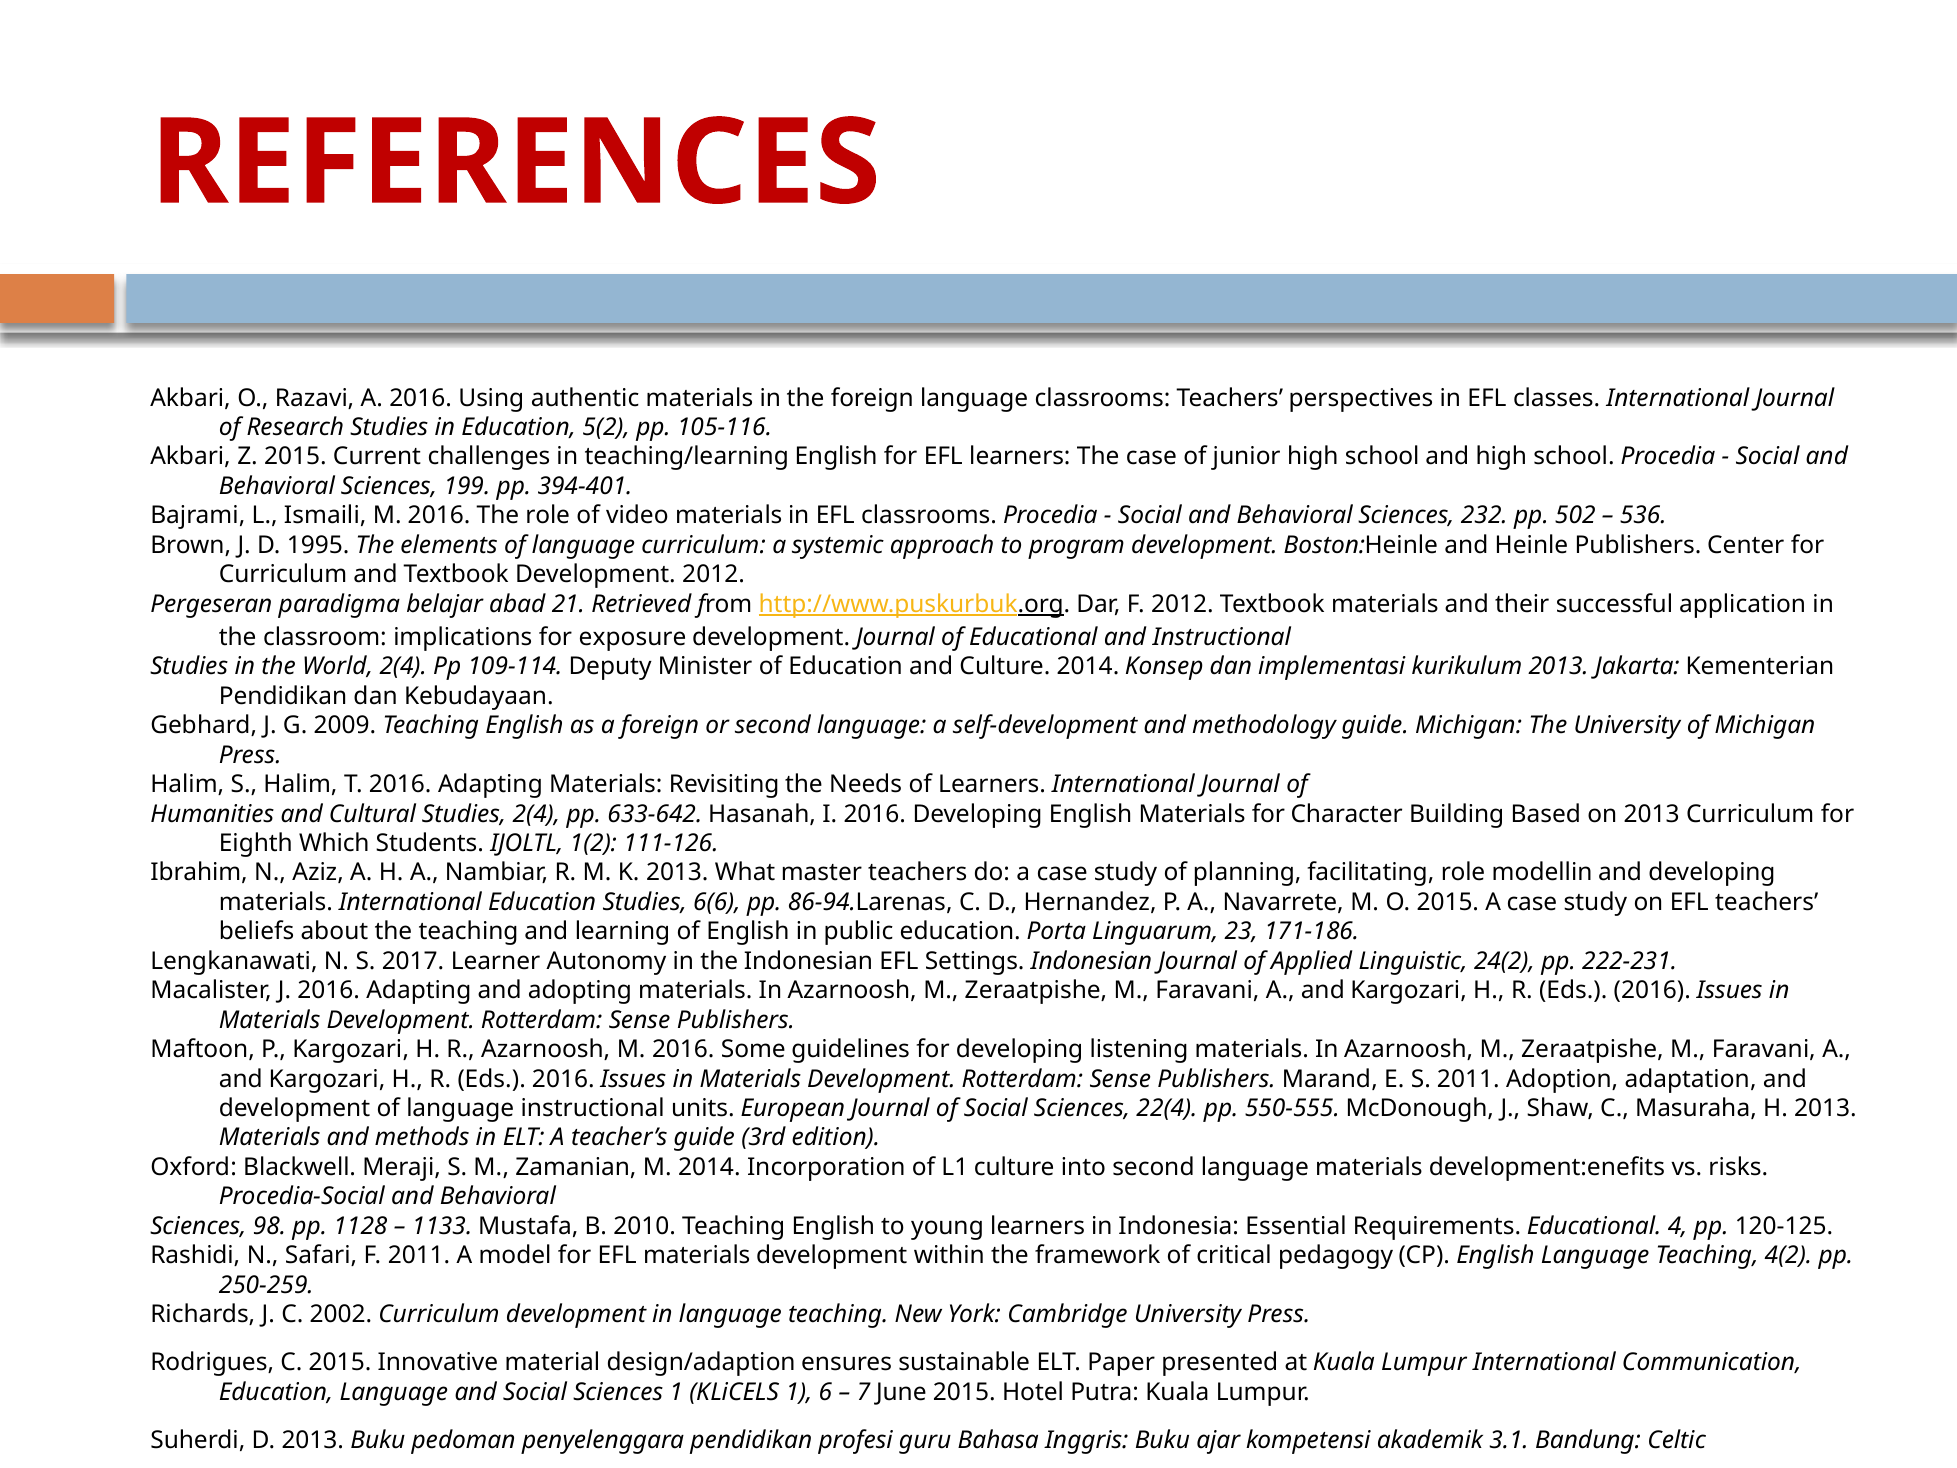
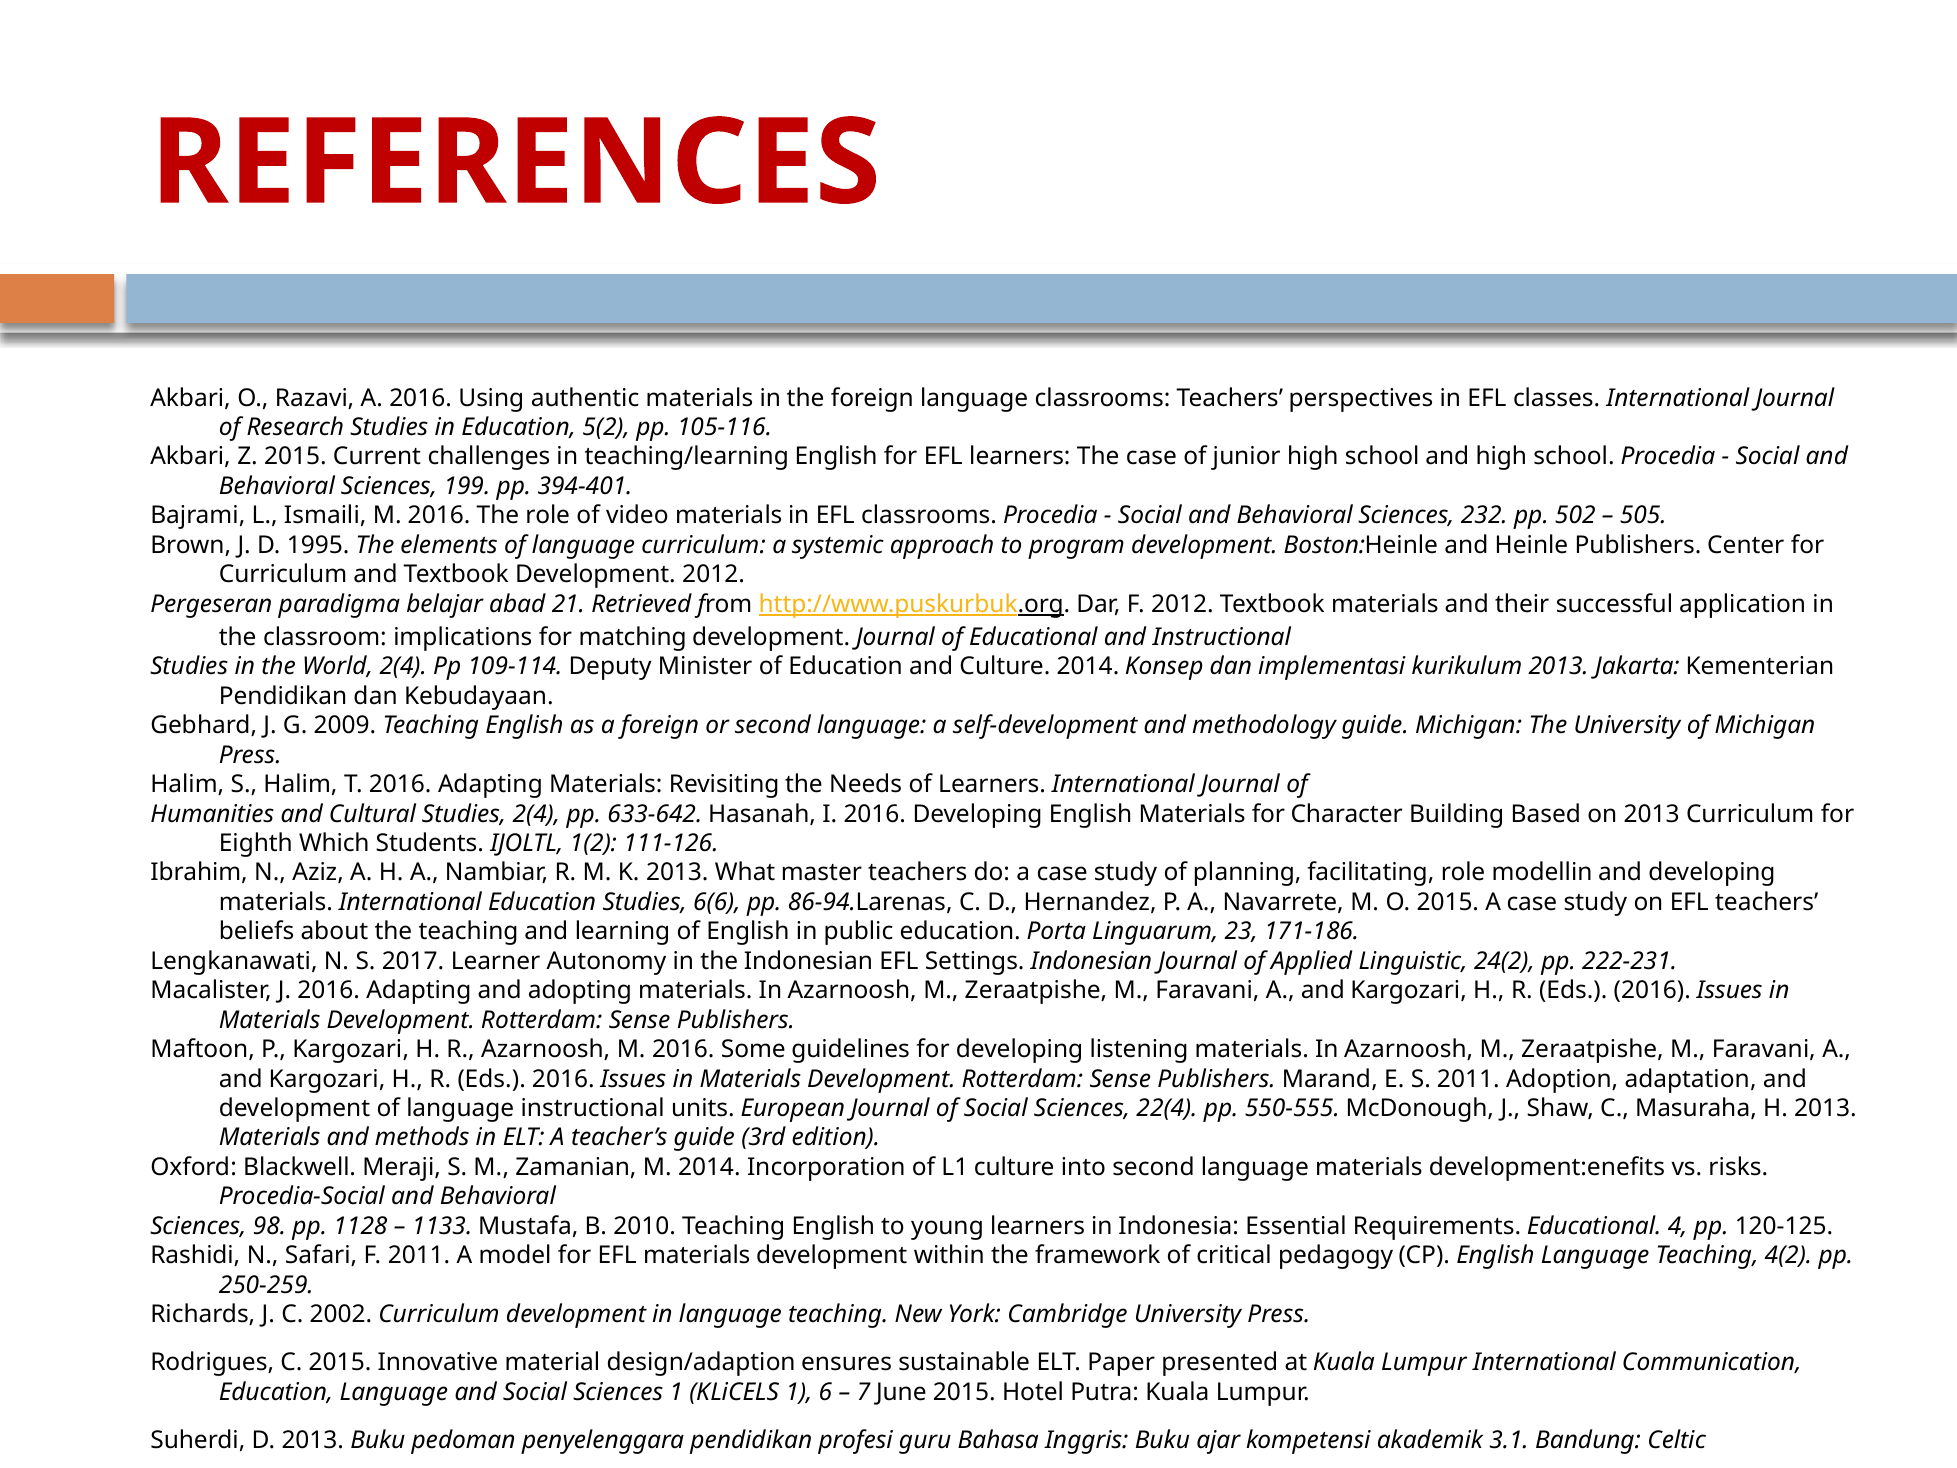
536: 536 -> 505 (1643, 516)
exposure: exposure -> matching (633, 637)
